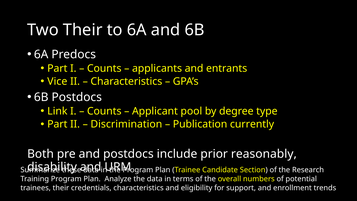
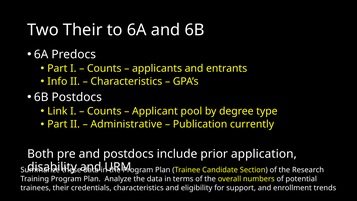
Vice: Vice -> Info (57, 81)
Discrimination: Discrimination -> Administrative (126, 124)
reasonably: reasonably -> application (264, 154)
